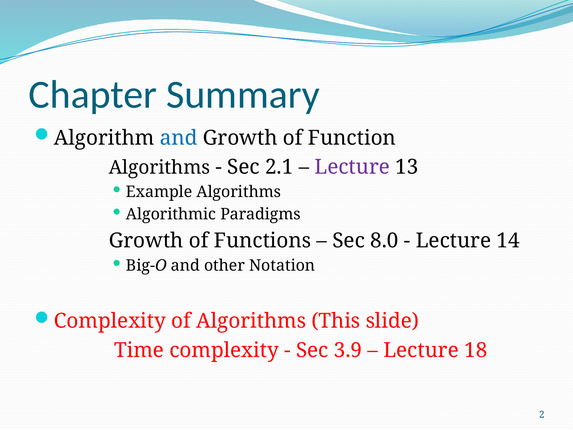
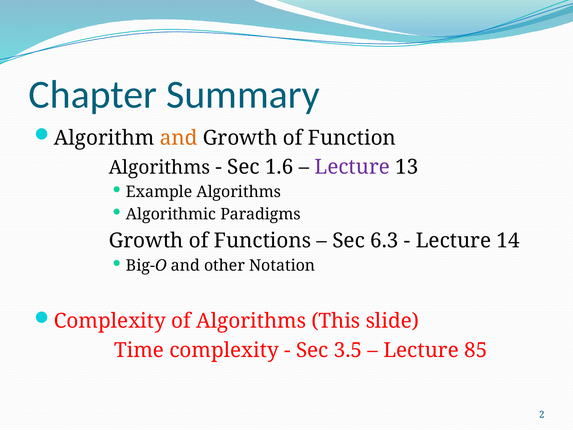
and colour: blue -> orange (179, 138)
2.1: 2.1 -> 1.6 (279, 167)
8.0: 8.0 -> 6.3 (384, 241)
3.9: 3.9 -> 3.5 (348, 350)
18: 18 -> 85 (476, 350)
